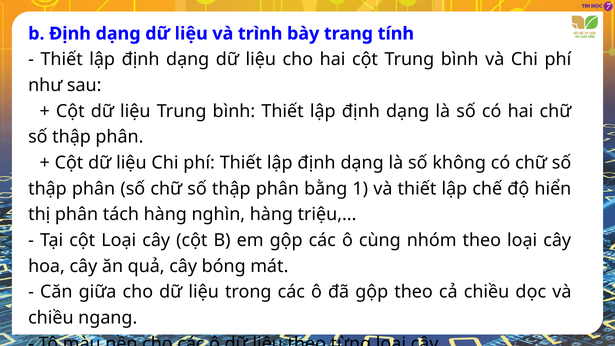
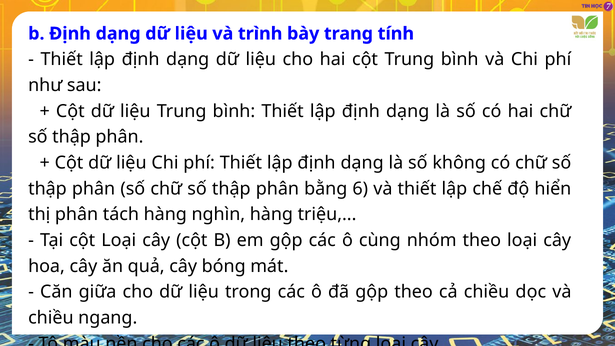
1: 1 -> 6 (360, 189)
